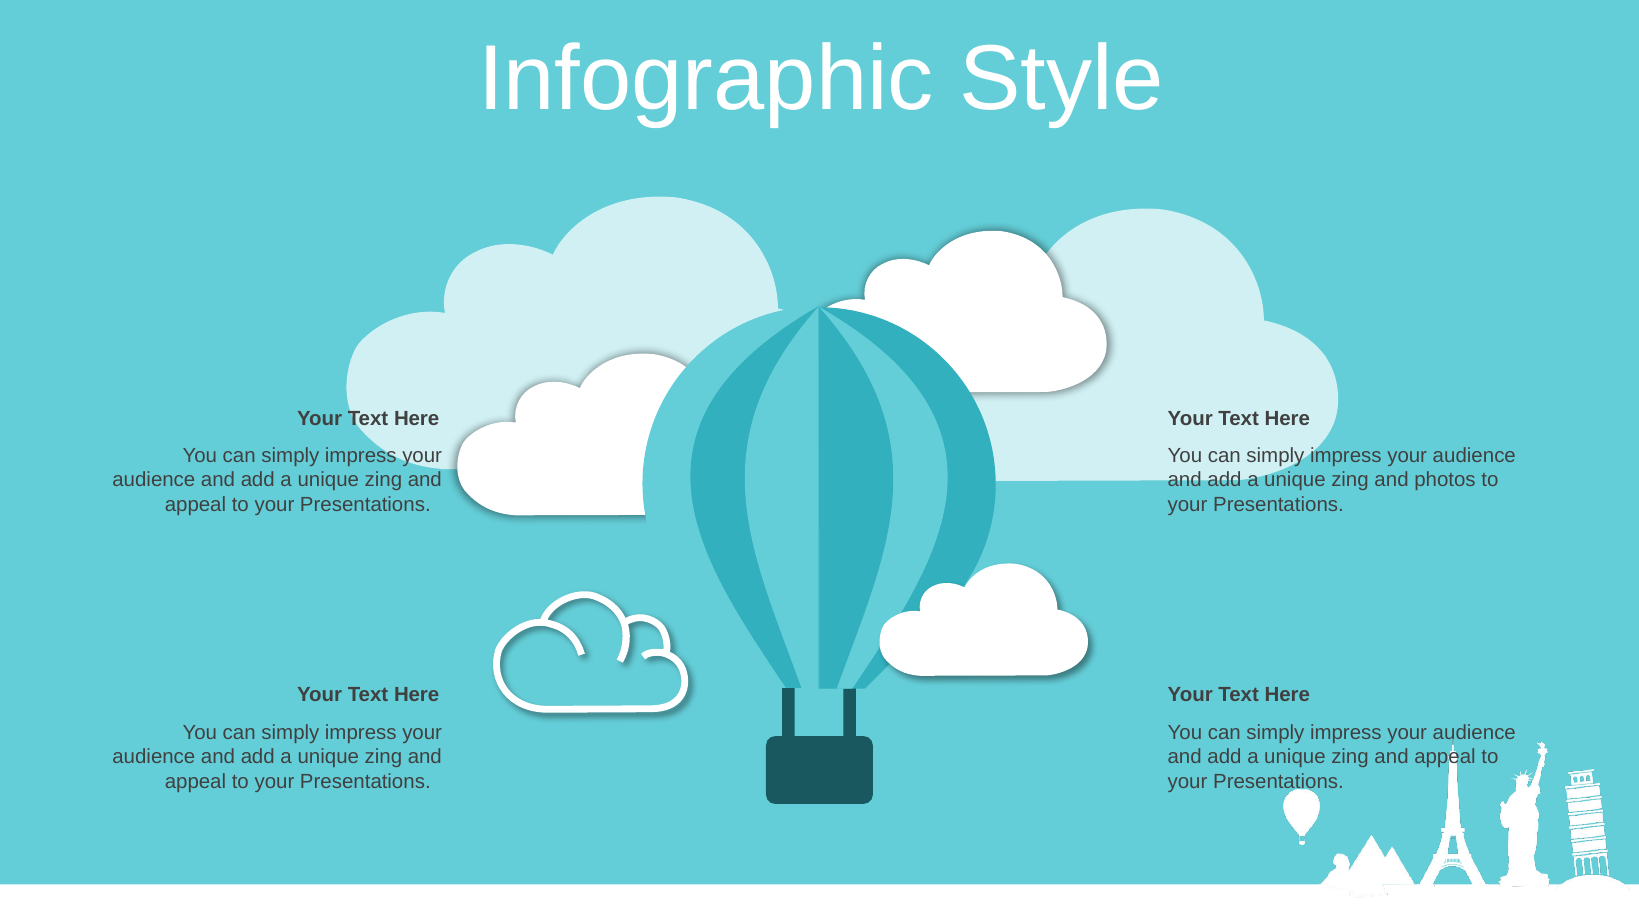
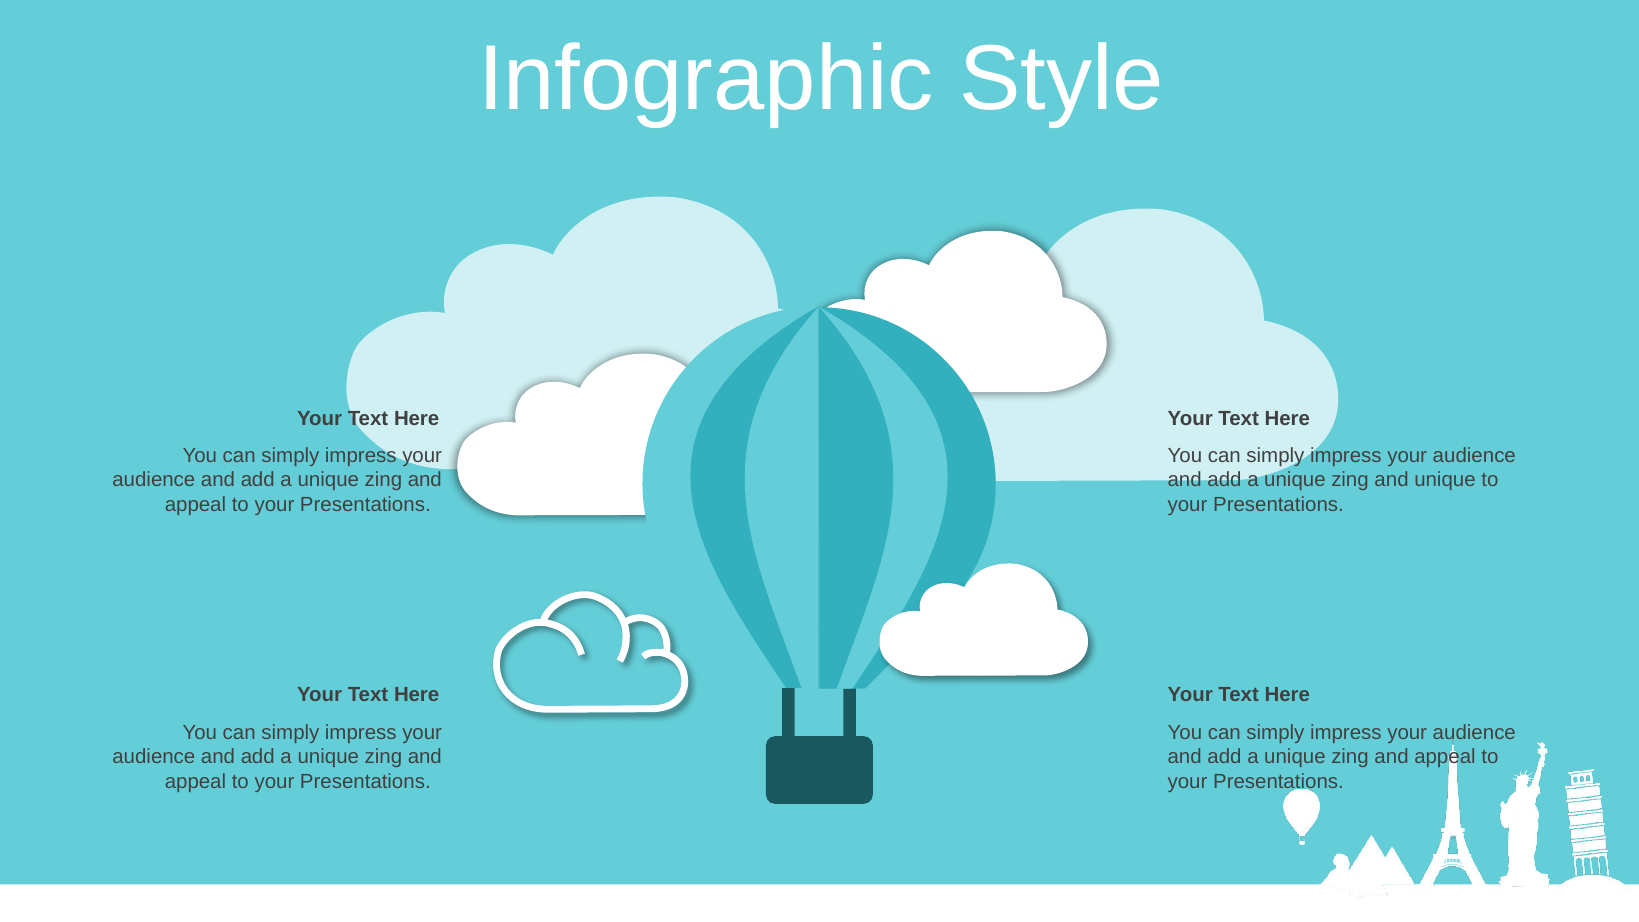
and photos: photos -> unique (1445, 480)
